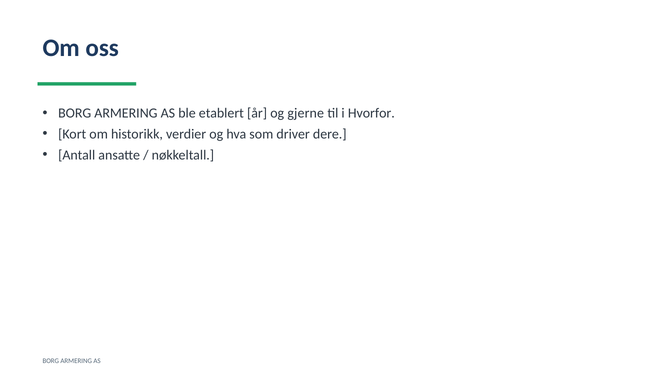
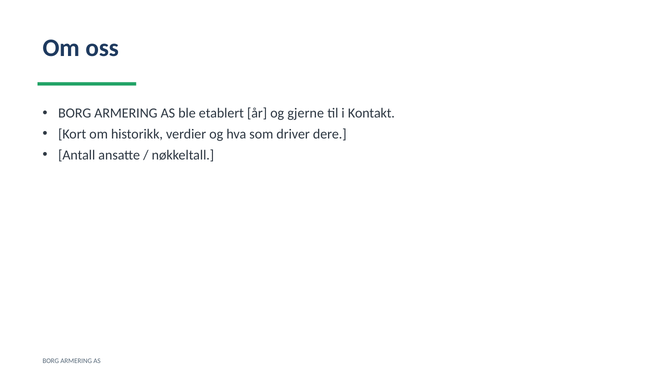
Hvorfor: Hvorfor -> Kontakt (371, 113)
